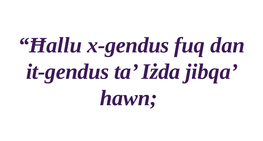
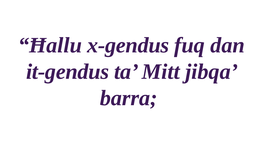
Iżda: Iżda -> Mitt (161, 72)
hawn: hawn -> barra (129, 99)
